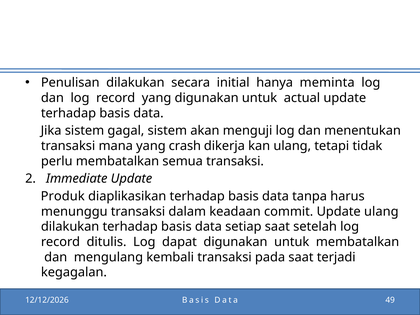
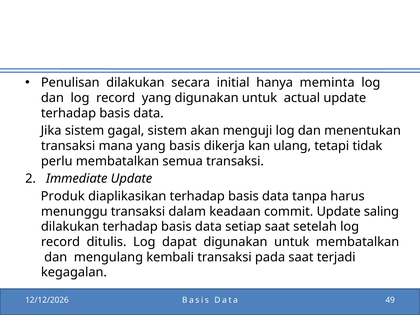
yang crash: crash -> basis (185, 146)
Update ulang: ulang -> saling (381, 211)
